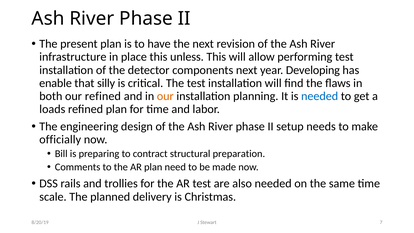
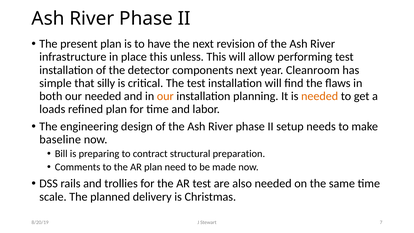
Developing: Developing -> Cleanroom (313, 70)
enable: enable -> simple (55, 83)
our refined: refined -> needed (103, 96)
needed colour: blue -> orange (320, 96)
officially: officially -> baseline (60, 140)
